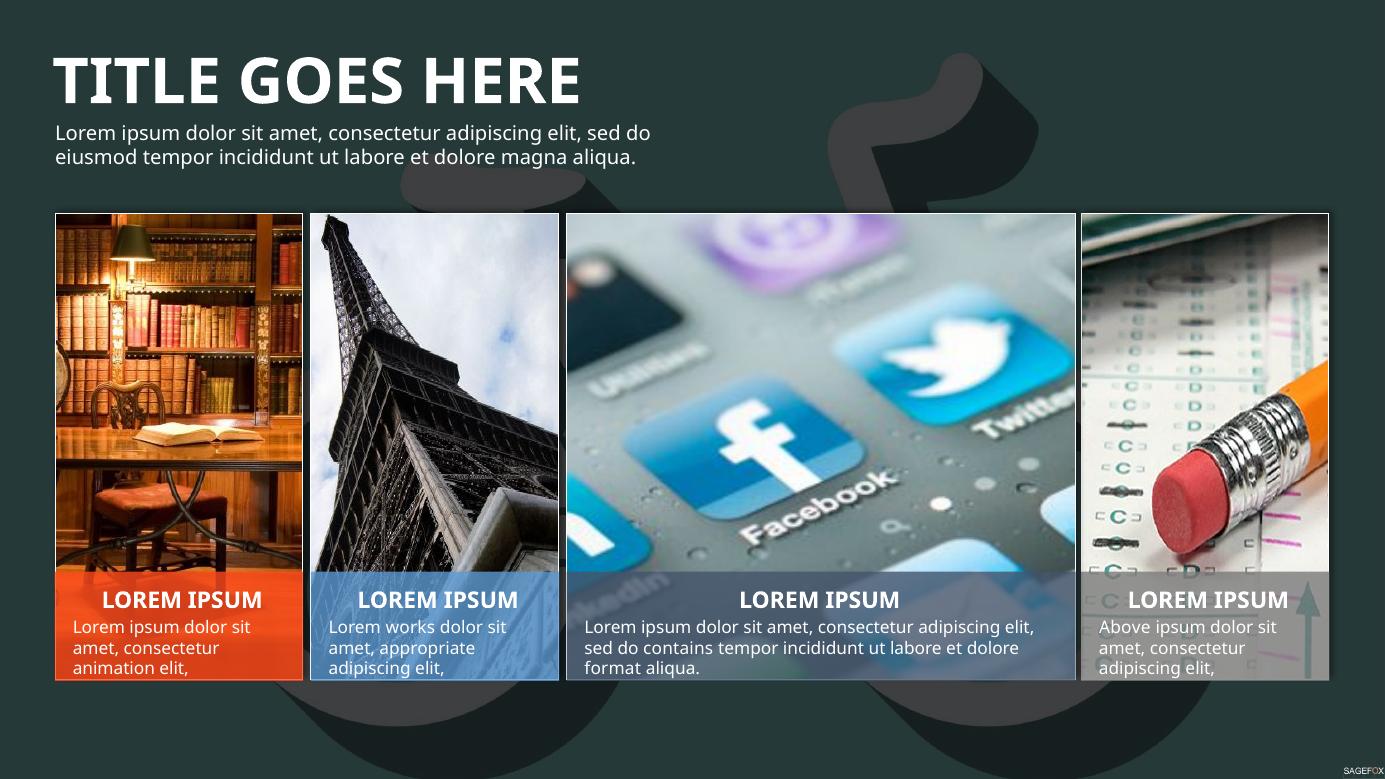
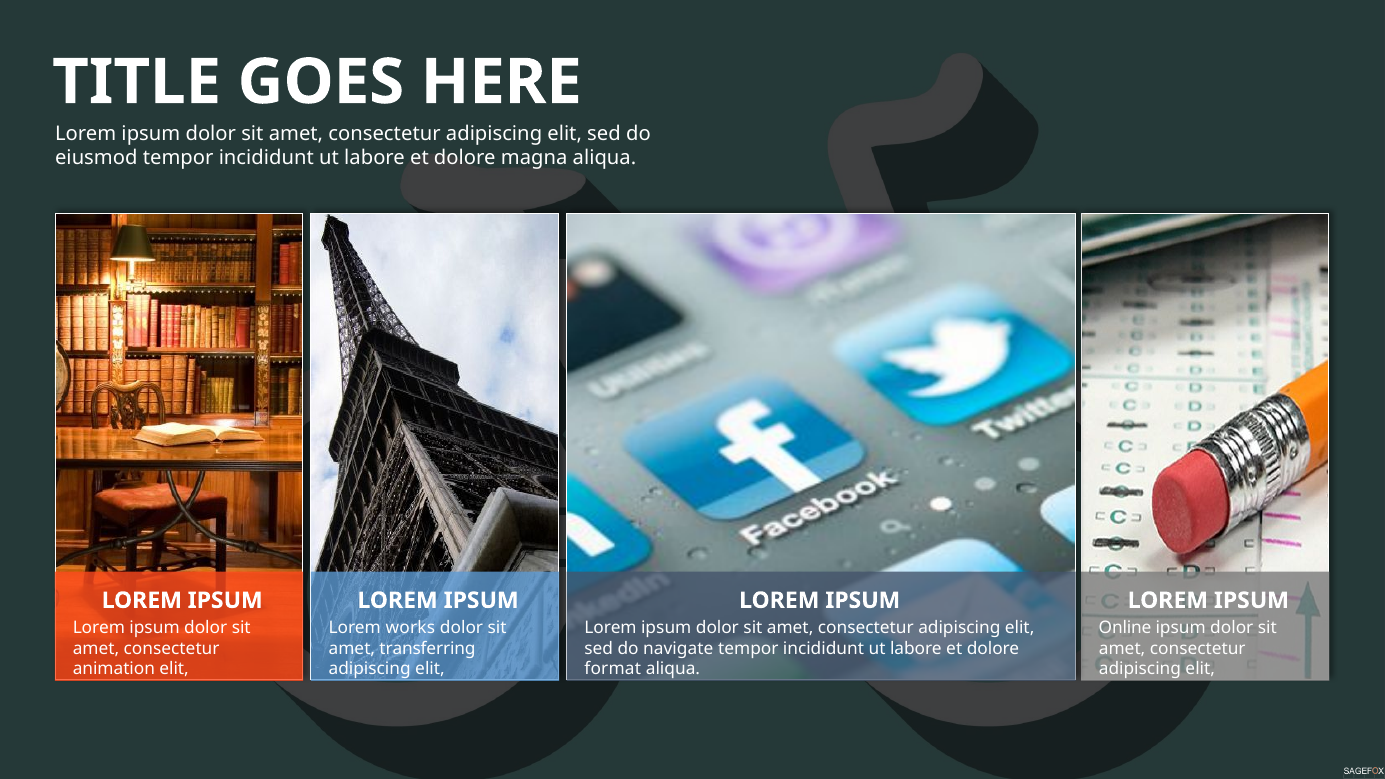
Above: Above -> Online (1125, 628)
appropriate: appropriate -> transferring (427, 648)
contains: contains -> navigate (678, 648)
